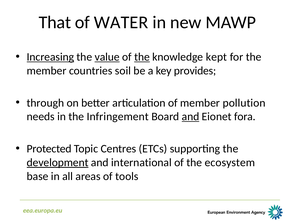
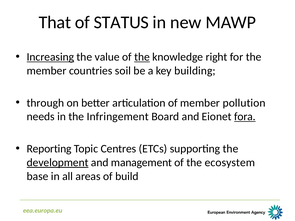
WATER: WATER -> STATUS (121, 22)
value underline: present -> none (107, 57)
kept: kept -> right (217, 57)
provides: provides -> building (195, 71)
and underline: present -> none (190, 117)
fora underline: none -> present (245, 117)
Protected: Protected -> Reporting (49, 149)
international: international -> management (141, 163)
tools: tools -> build (127, 176)
